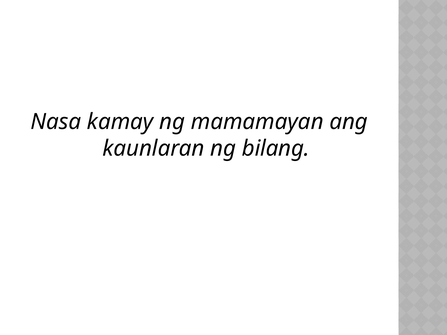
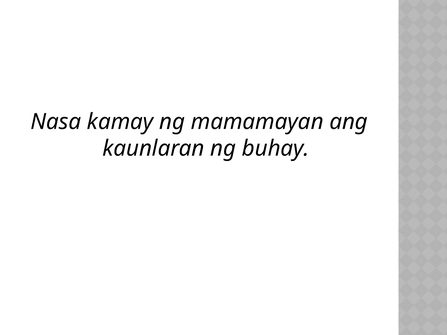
bilang: bilang -> buhay (276, 149)
